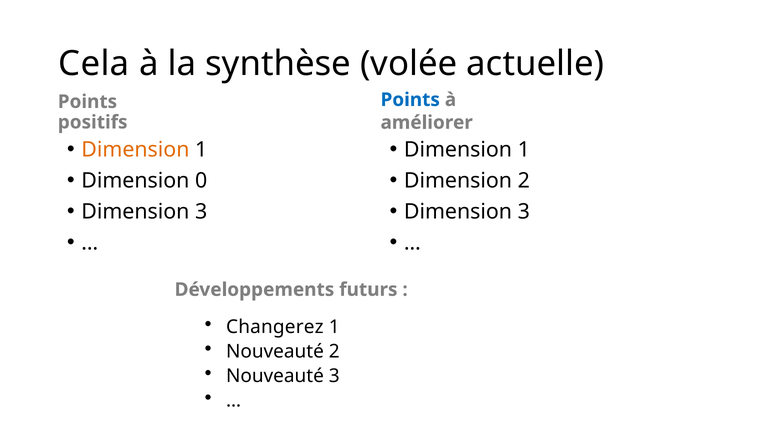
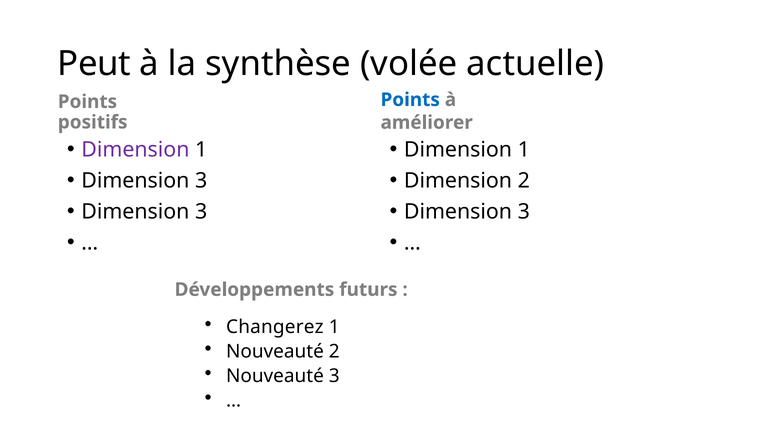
Cela: Cela -> Peut (94, 64)
Dimension colour: orange -> purple (135, 150)
0: 0 -> 3 (201, 181)
